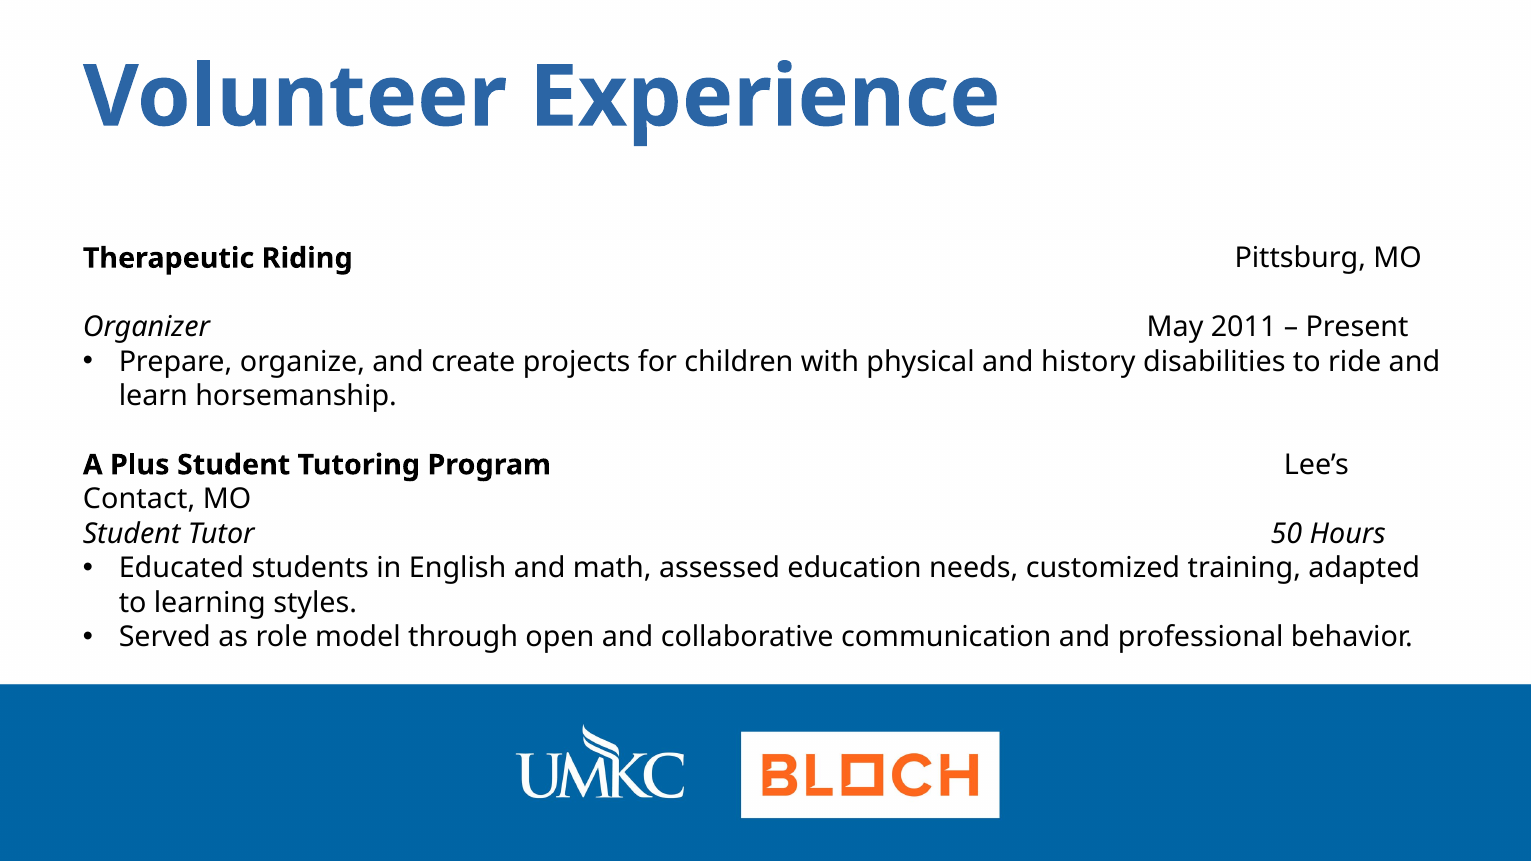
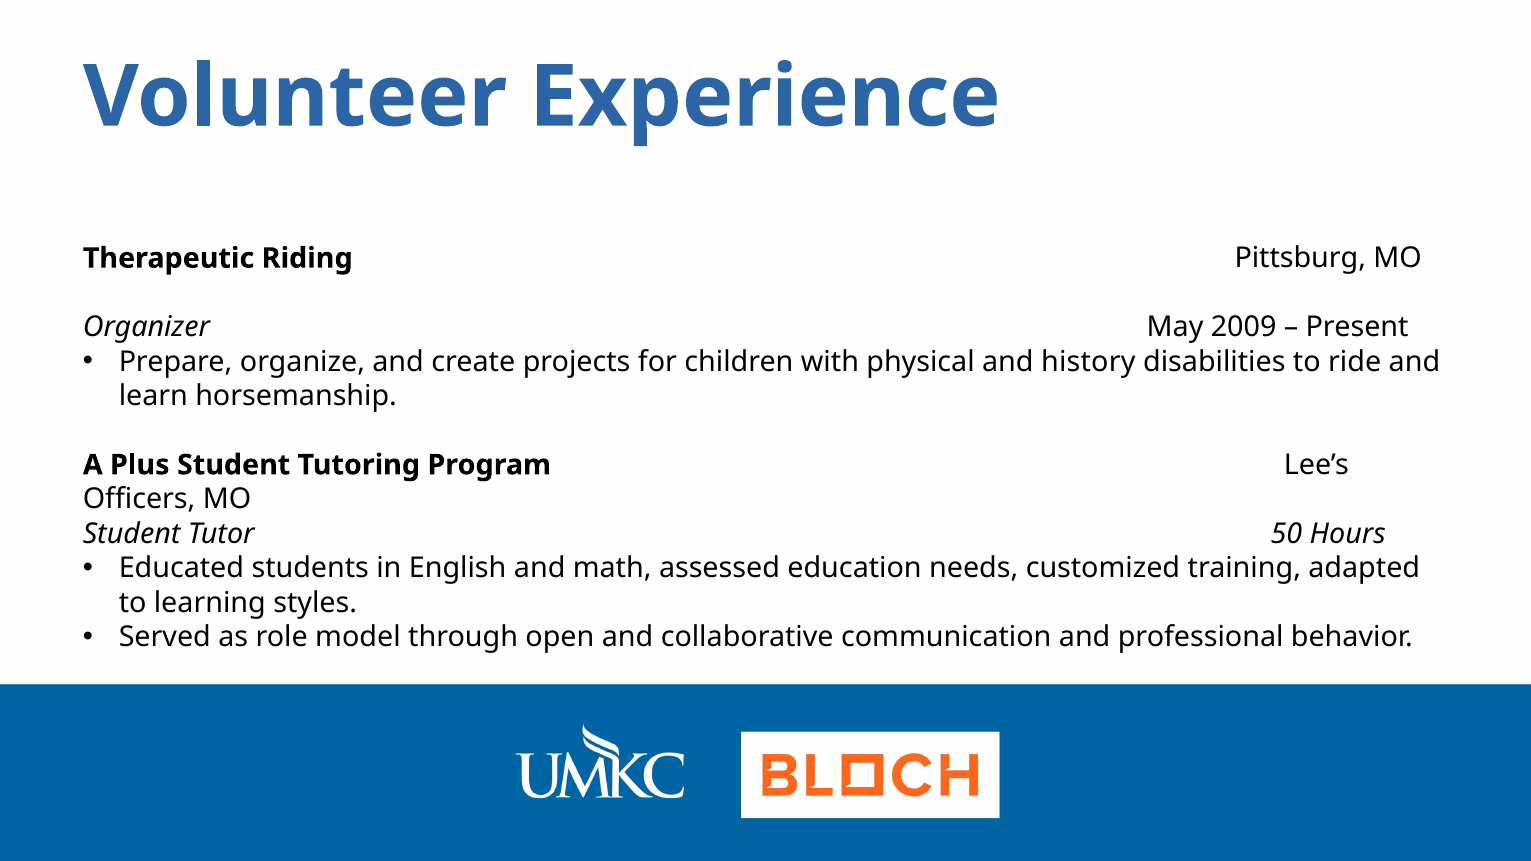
2011: 2011 -> 2009 (1244, 327)
Contact: Contact -> Officers (139, 499)
